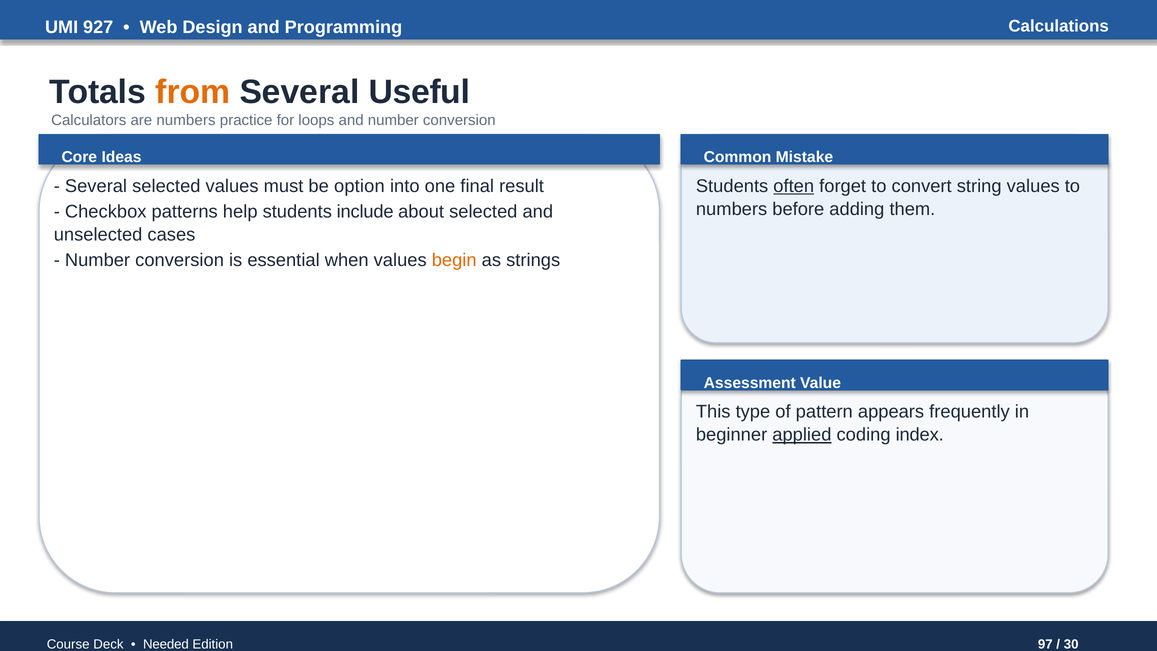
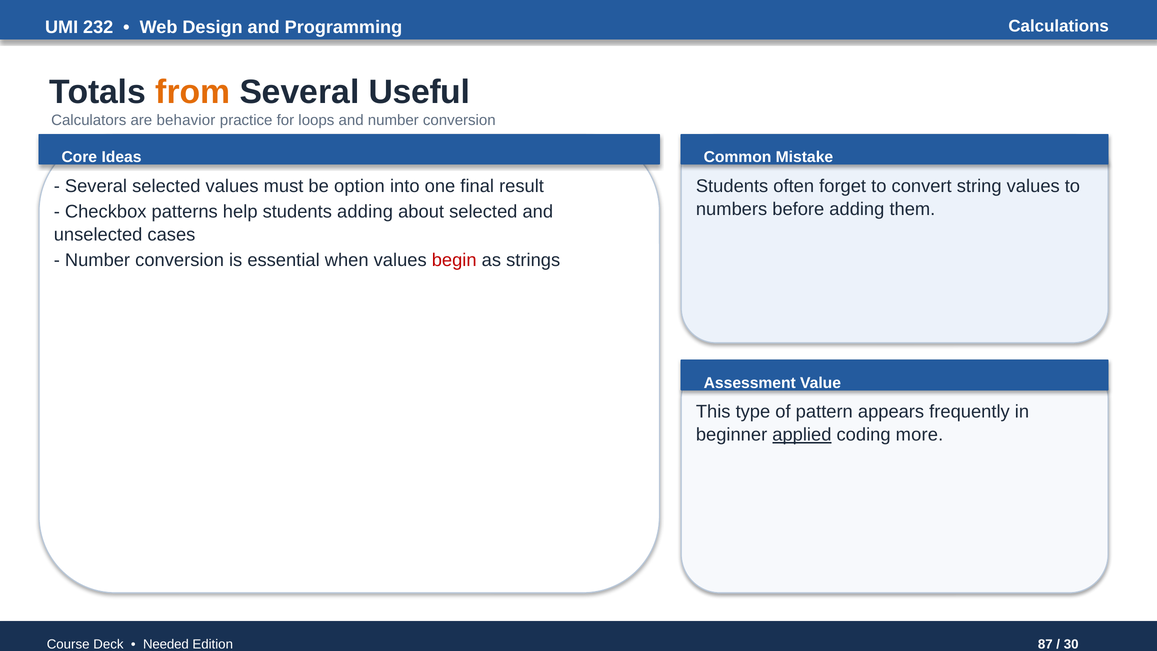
927: 927 -> 232 (98, 27)
are numbers: numbers -> behavior (186, 120)
often underline: present -> none (794, 186)
students include: include -> adding (365, 212)
begin colour: orange -> red (454, 260)
index: index -> more (920, 435)
97: 97 -> 87 (1045, 644)
